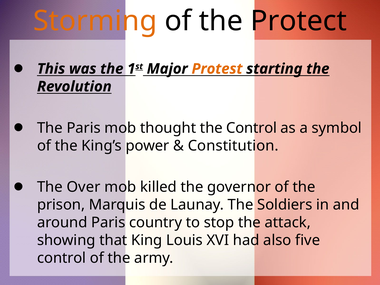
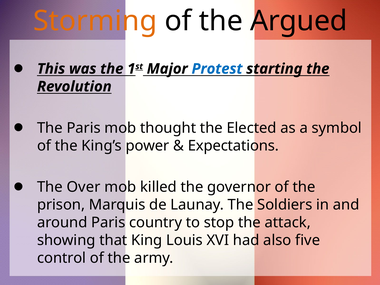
Protect: Protect -> Argued (299, 21)
Protest colour: orange -> blue (217, 69)
the Control: Control -> Elected (252, 128)
Constitution: Constitution -> Expectations (233, 146)
